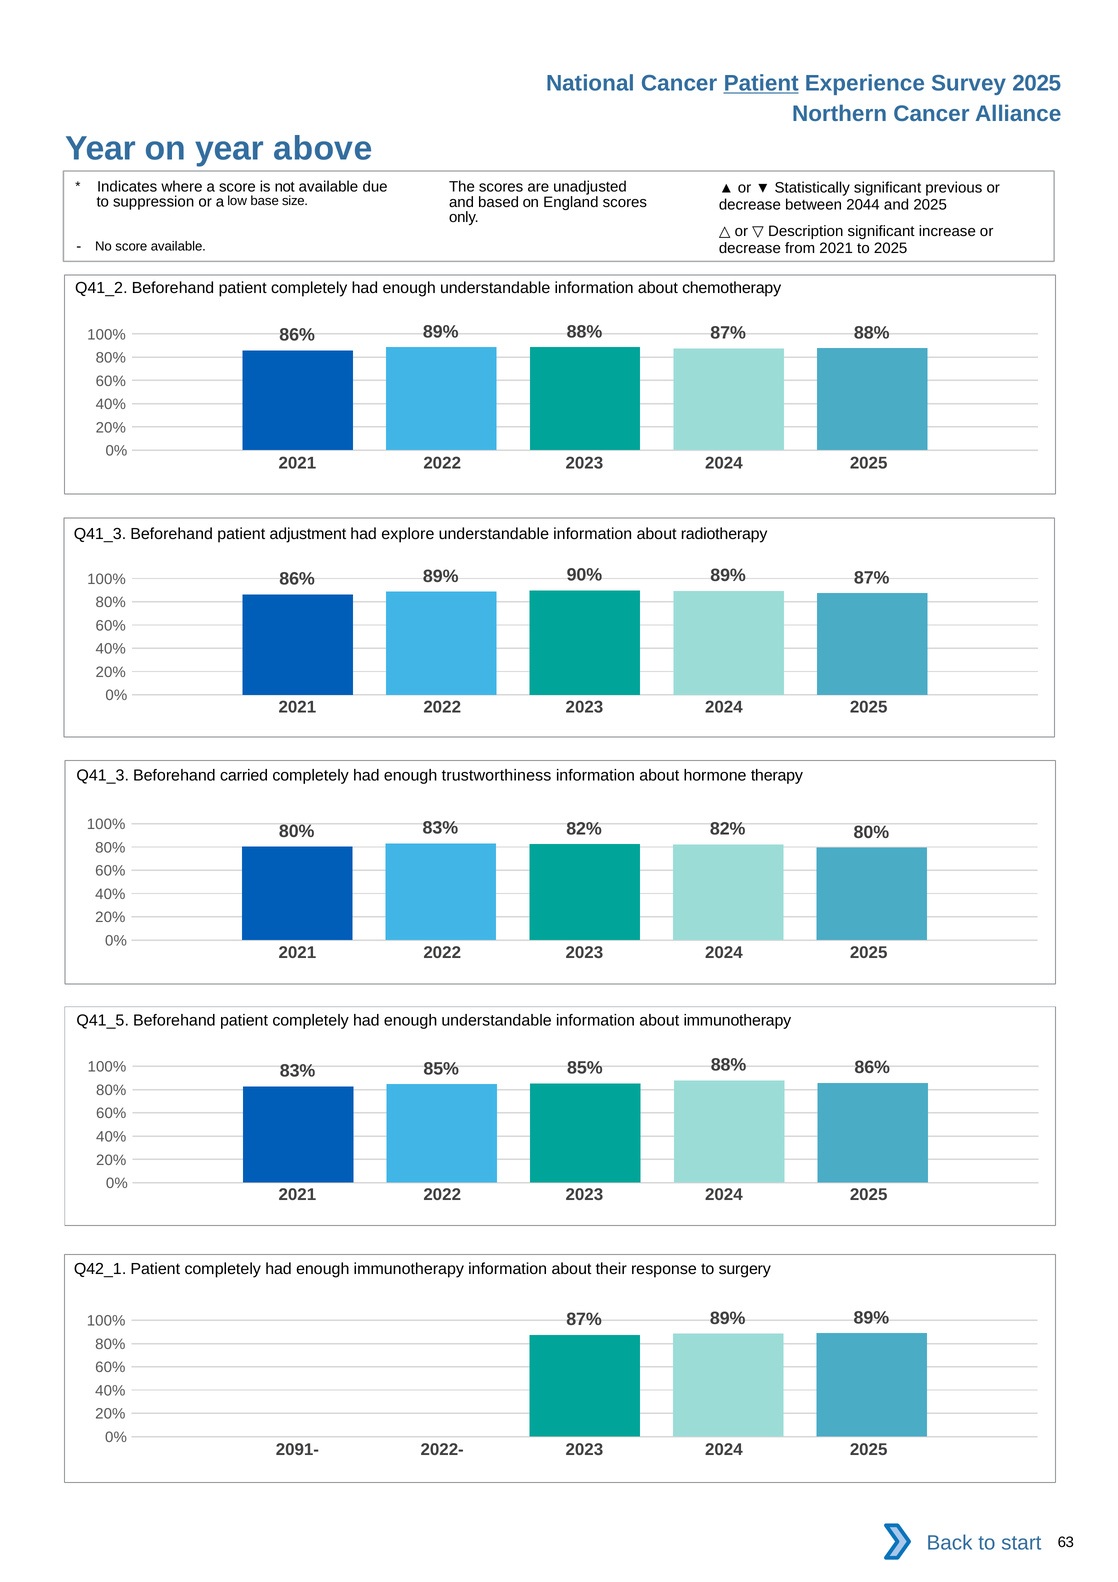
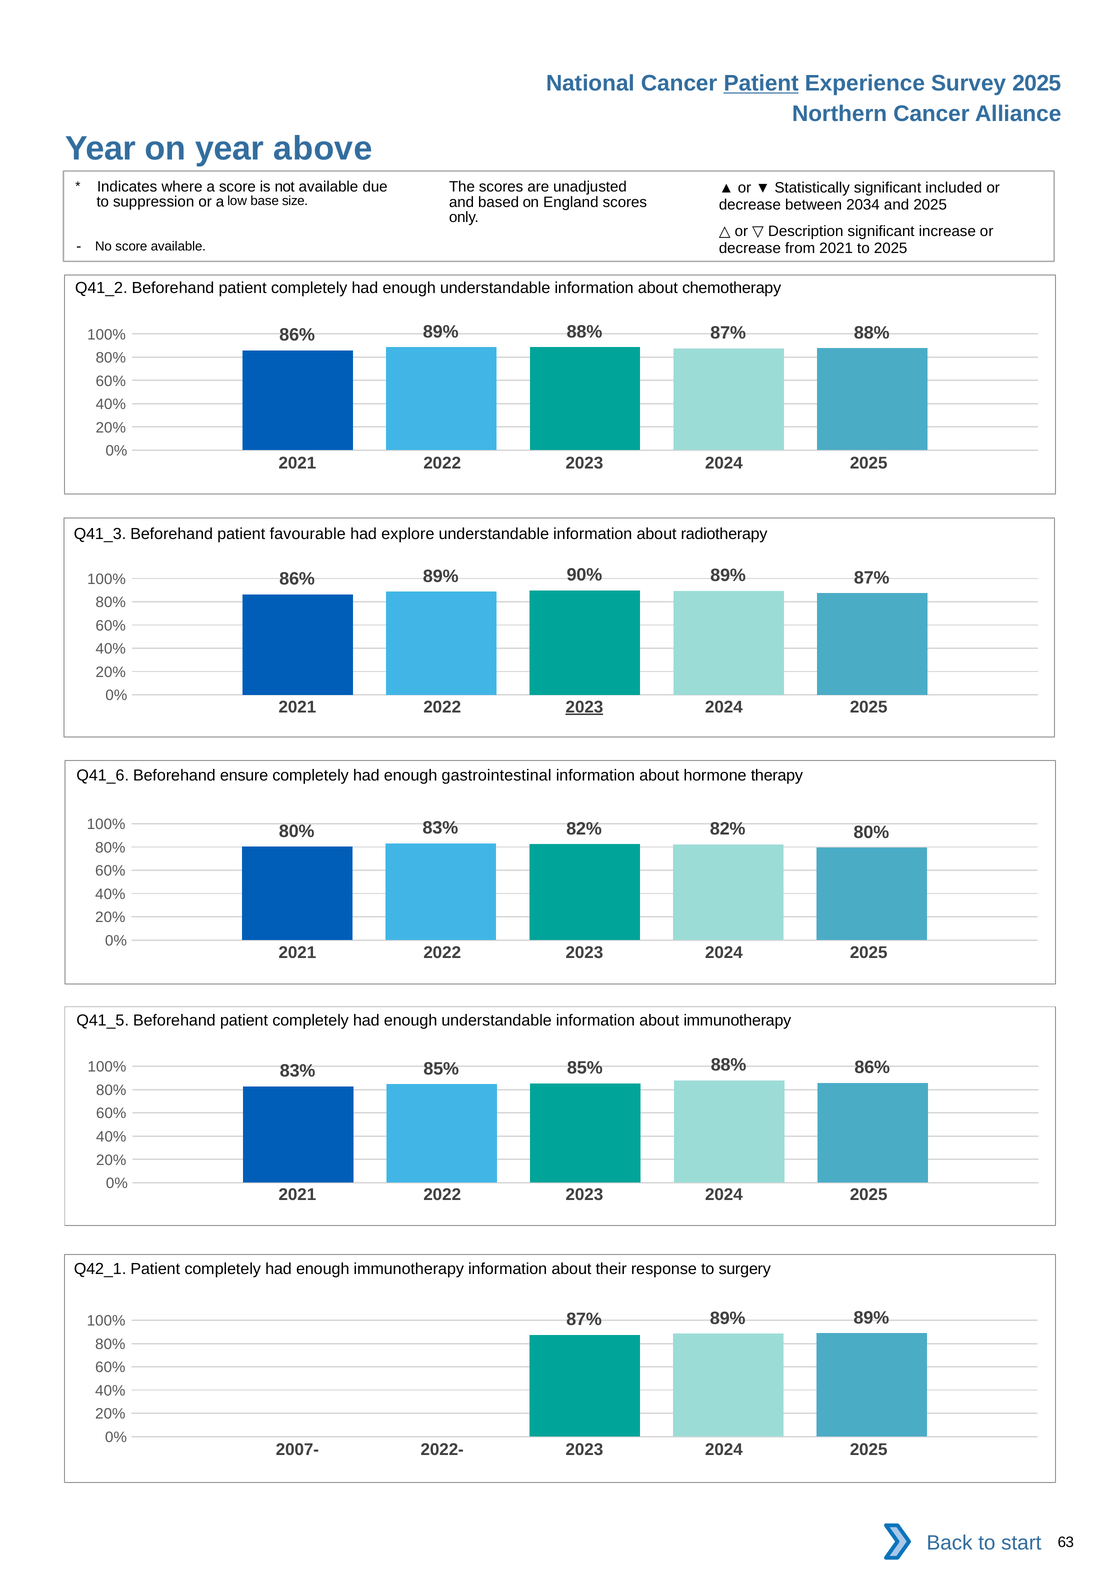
previous: previous -> included (954, 188)
2044: 2044 -> 2034 (863, 205)
adjustment: adjustment -> favourable (308, 534)
2023 underline: none -> present (584, 707)
Q41_3: Q41_3 -> Q41_6 (103, 776)
carried: carried -> ensure (244, 776)
trustworthiness: trustworthiness -> gastrointestinal (497, 776)
2091-: 2091- -> 2007- (297, 1450)
